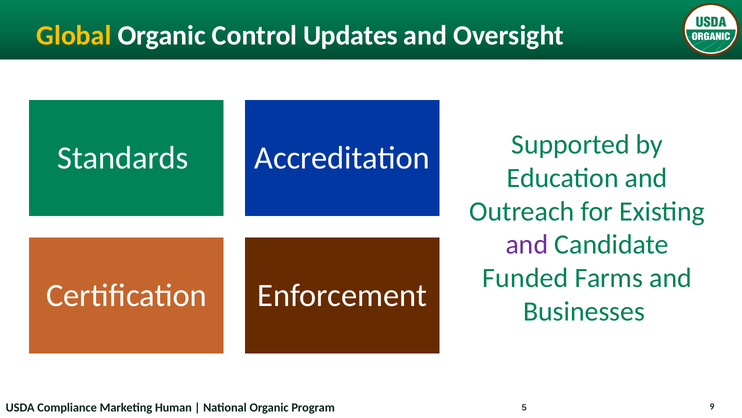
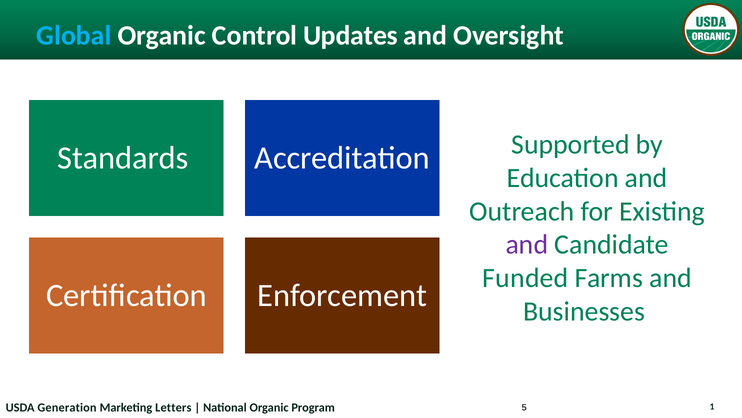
Global colour: yellow -> light blue (74, 35)
Compliance: Compliance -> Generation (67, 407)
Human: Human -> Letters (173, 407)
9: 9 -> 1 (712, 406)
